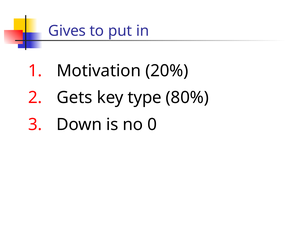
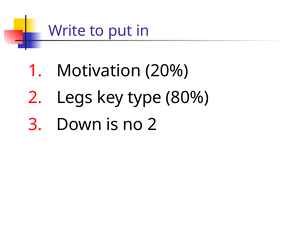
Gives: Gives -> Write (67, 31)
Gets: Gets -> Legs (75, 97)
no 0: 0 -> 2 (152, 124)
